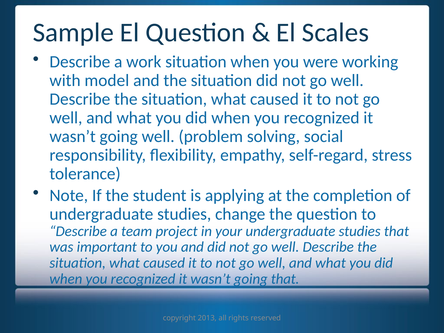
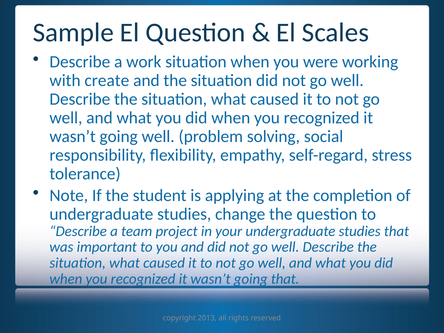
model: model -> create (107, 80)
